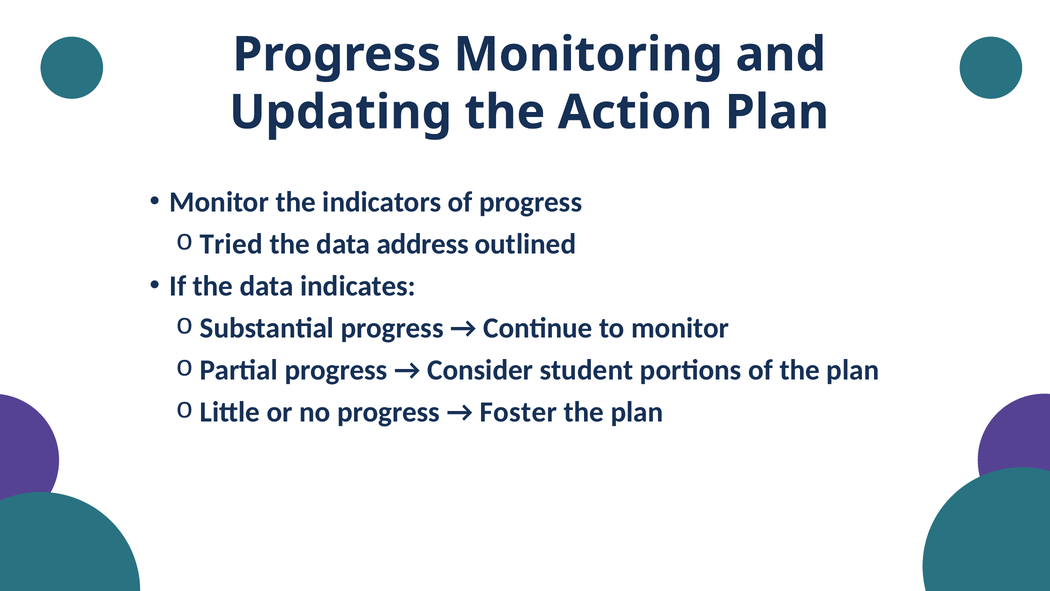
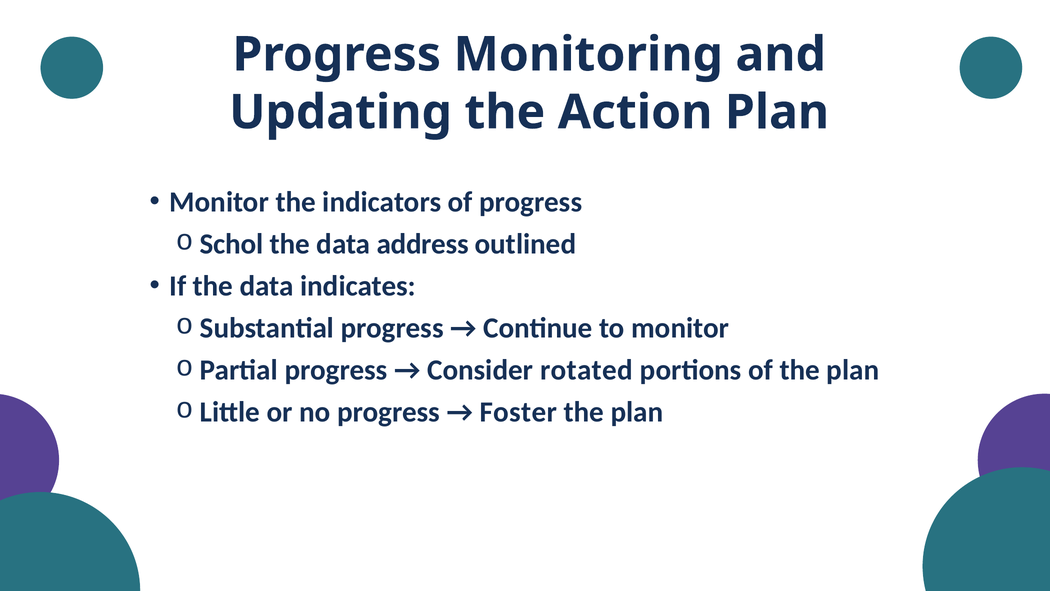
Tried: Tried -> Schol (232, 244)
student: student -> rotated (586, 370)
